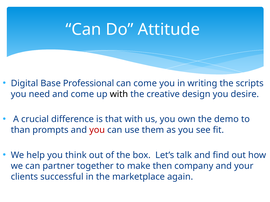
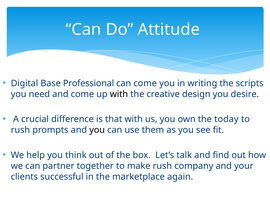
demo: demo -> today (226, 120)
than: than -> rush (20, 130)
you colour: red -> black (97, 130)
make then: then -> rush (162, 166)
